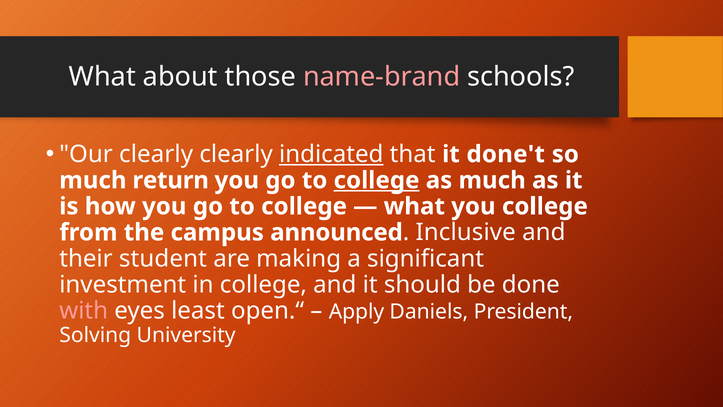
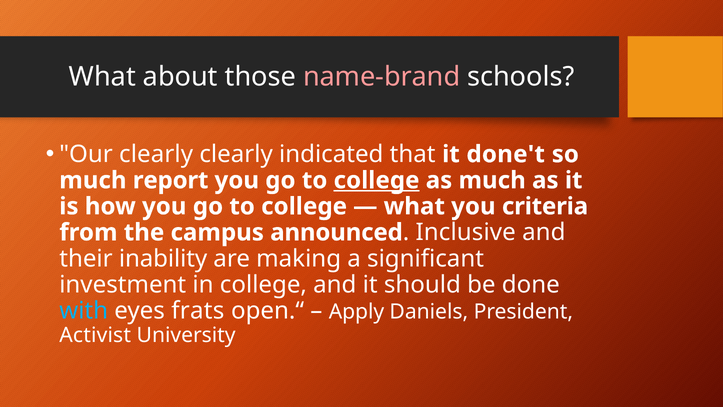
indicated underline: present -> none (331, 154)
return: return -> report (171, 180)
you college: college -> criteria (545, 206)
student: student -> inability (163, 258)
with colour: pink -> light blue (84, 310)
least: least -> frats (198, 310)
Solving: Solving -> Activist (95, 335)
